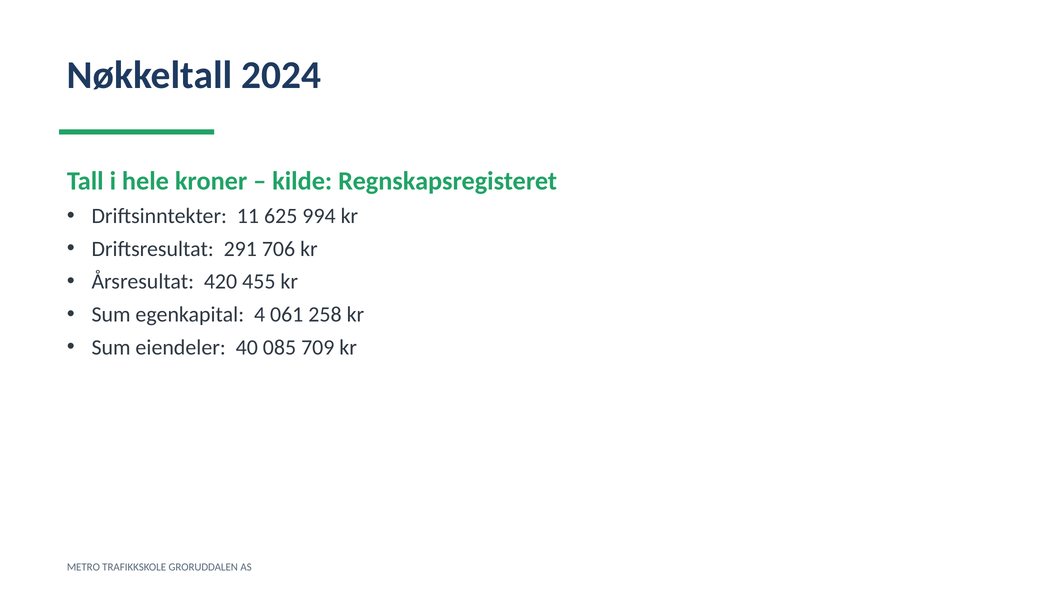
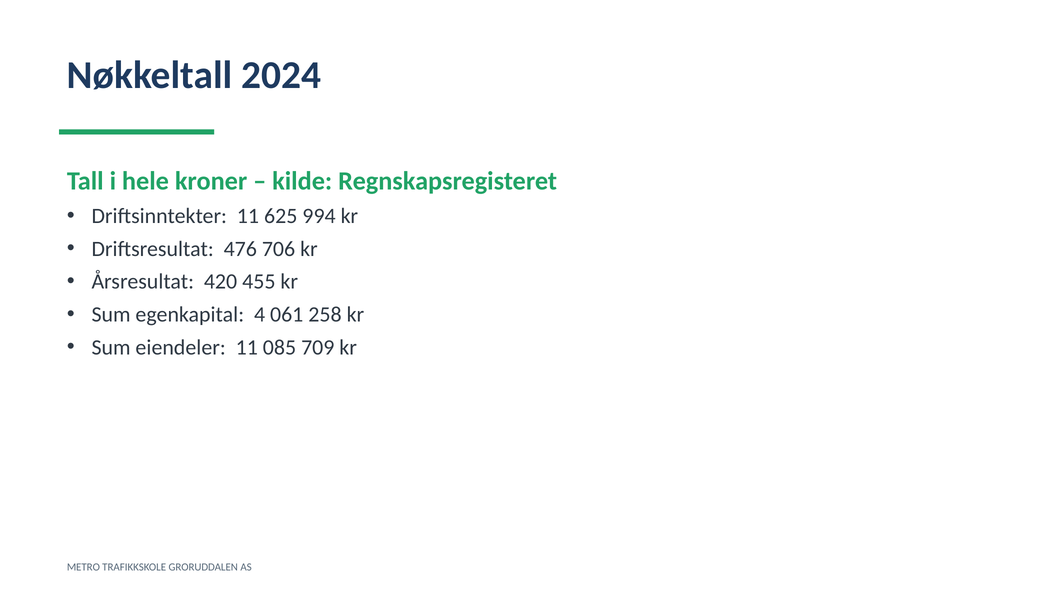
291: 291 -> 476 (240, 249)
eiendeler 40: 40 -> 11 (247, 348)
